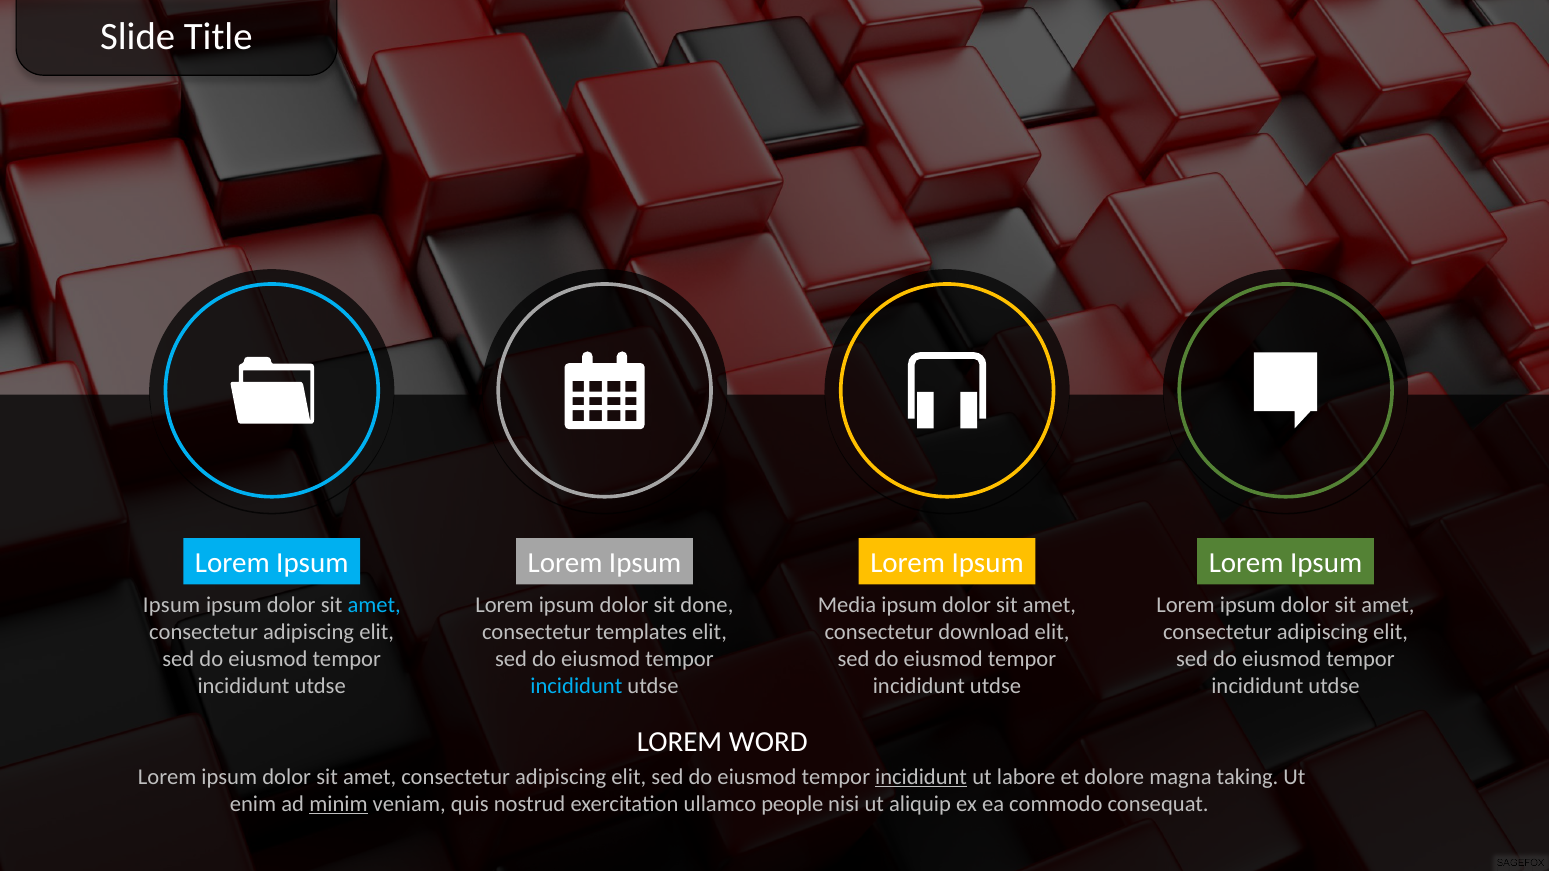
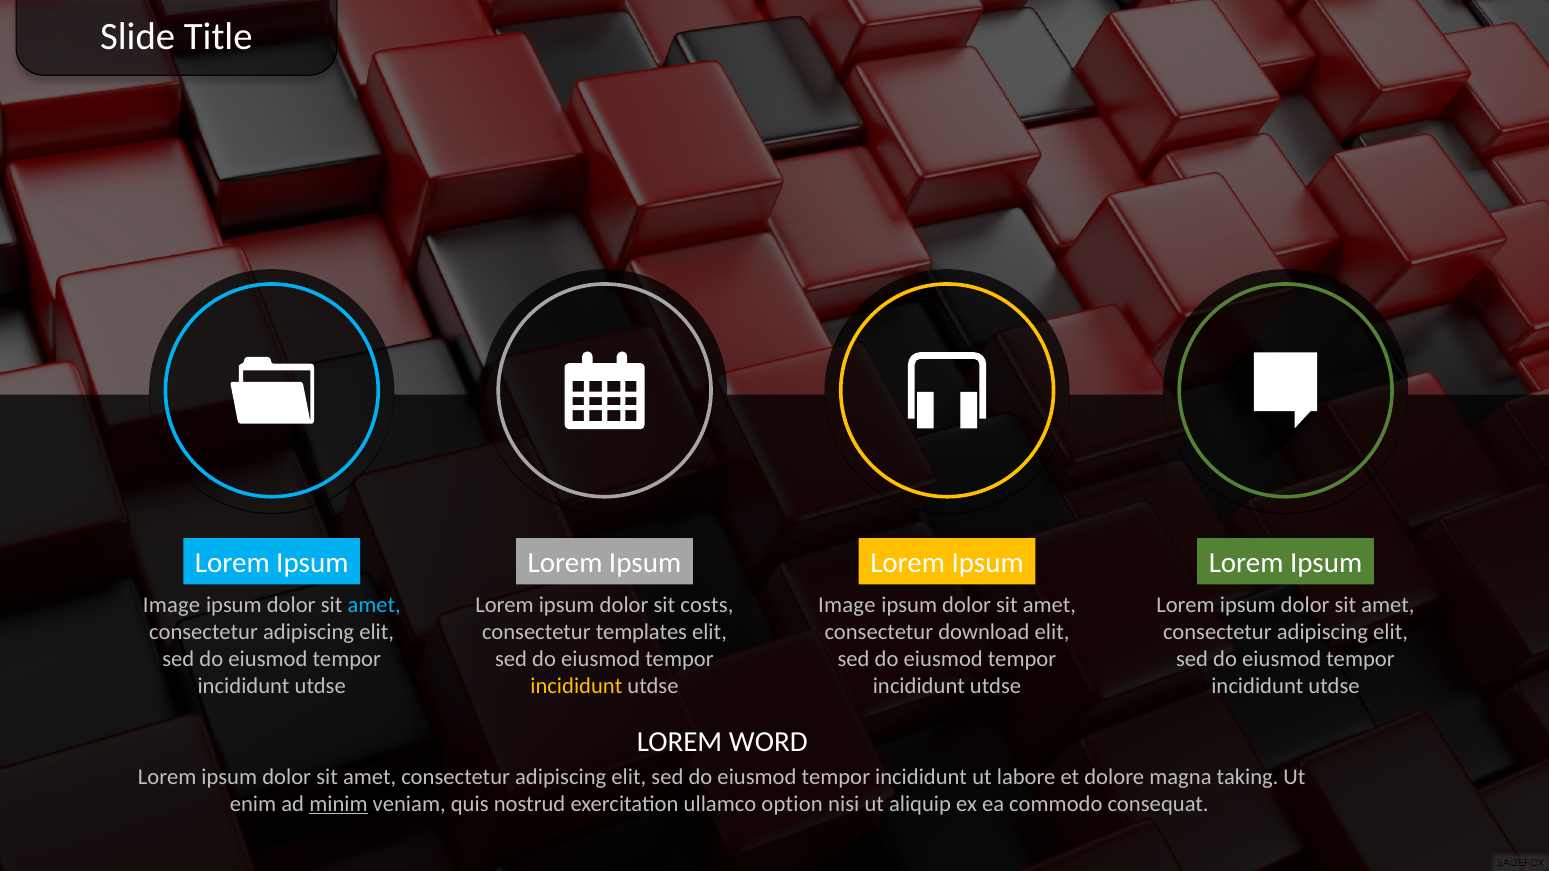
Ipsum: Ipsum -> Image (172, 605)
done: done -> costs (707, 605)
Media: Media -> Image (847, 605)
incididunt colour: light blue -> yellow (576, 687)
incididunt underline: present -> none (921, 777)
people: people -> option (792, 804)
